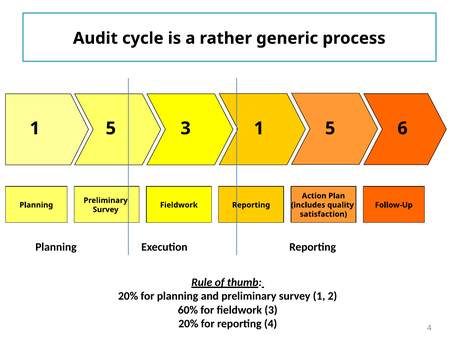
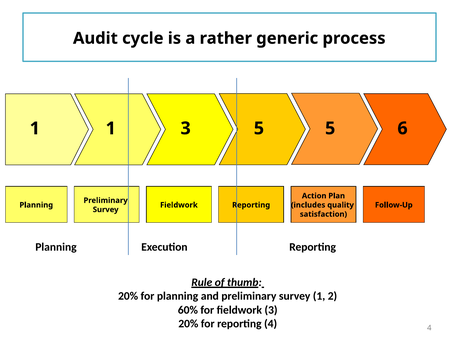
5: 5 -> 1 (111, 128)
3 1: 1 -> 5 (259, 128)
